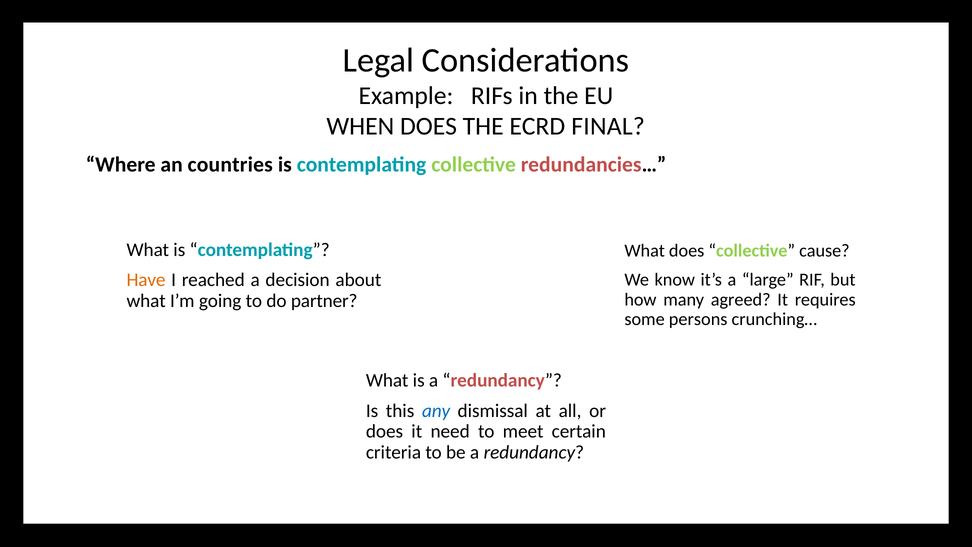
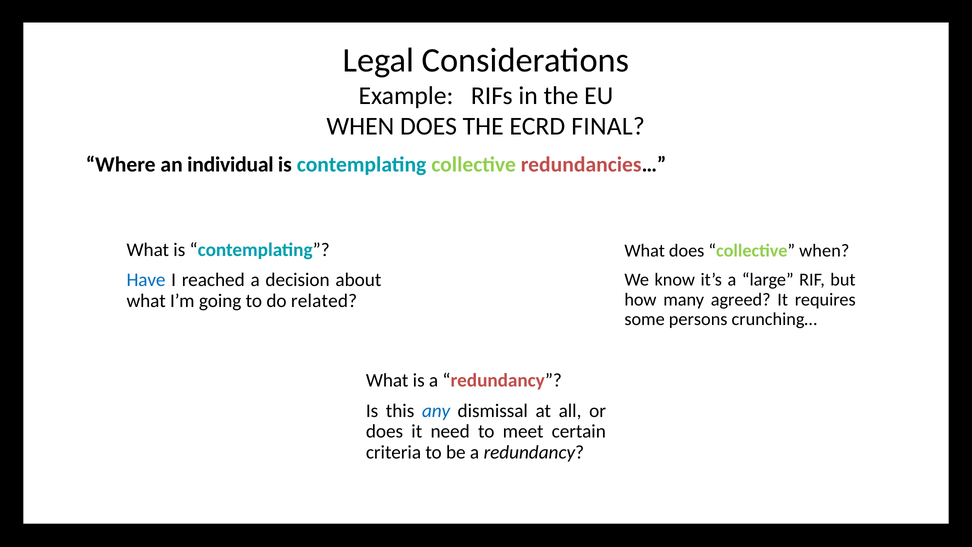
countries: countries -> individual (230, 165)
collective cause: cause -> when (824, 251)
Have colour: orange -> blue (146, 280)
partner: partner -> related (324, 301)
